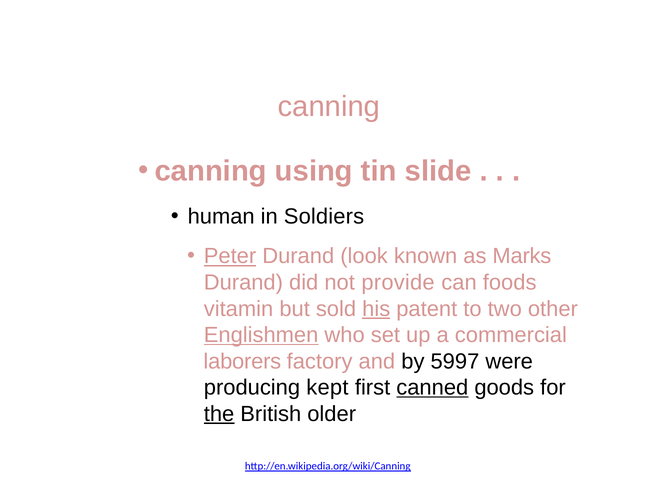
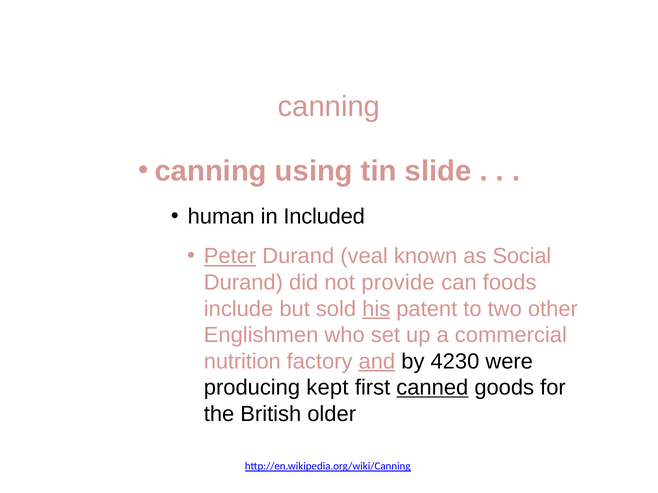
Soldiers: Soldiers -> Included (324, 217)
look: look -> veal (364, 256)
Marks: Marks -> Social (522, 256)
vitamin: vitamin -> include (239, 309)
Englishmen underline: present -> none (261, 335)
laborers: laborers -> nutrition (242, 362)
and underline: none -> present (377, 362)
5997: 5997 -> 4230 (455, 362)
the underline: present -> none (219, 414)
